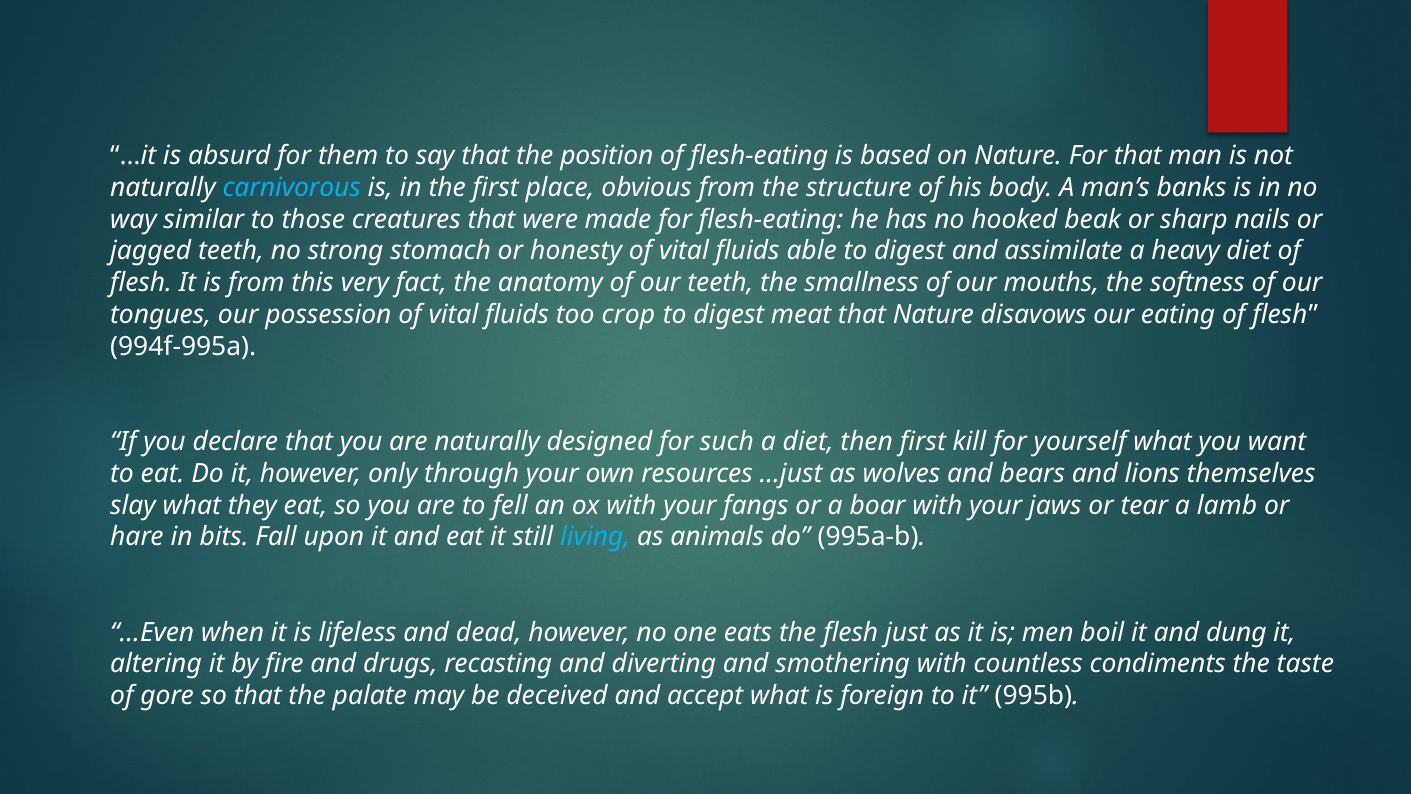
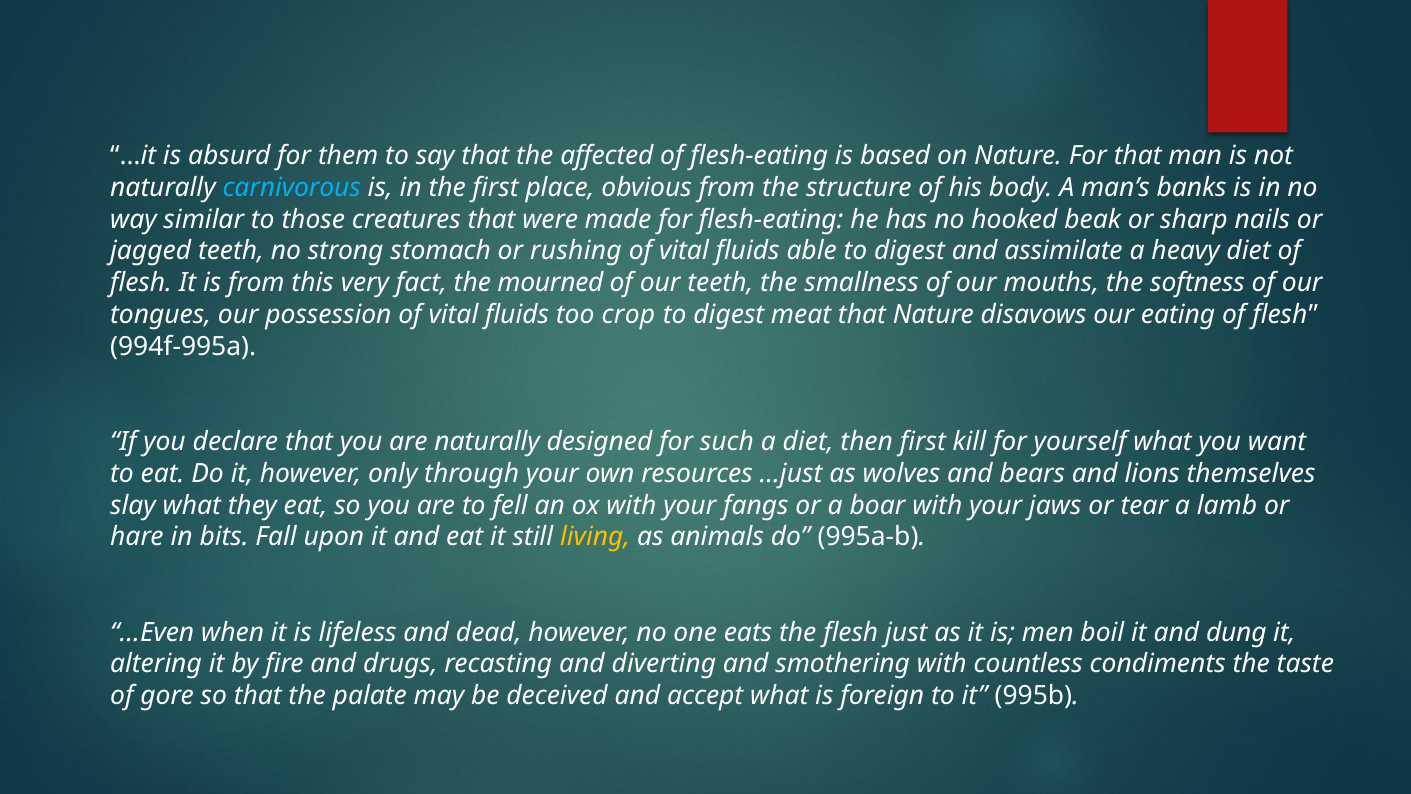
position: position -> affected (607, 156)
honesty: honesty -> rushing (576, 251)
anatomy: anatomy -> mourned (550, 283)
living colour: light blue -> yellow (595, 537)
